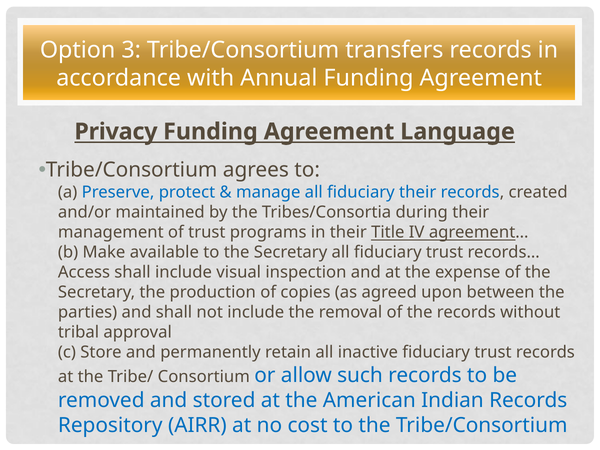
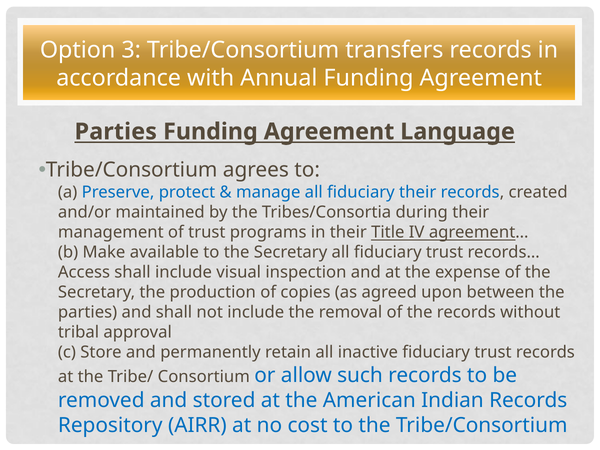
Privacy: Privacy -> Parties (116, 132)
